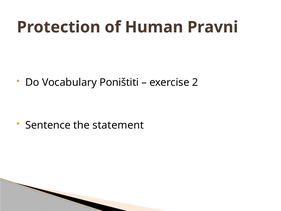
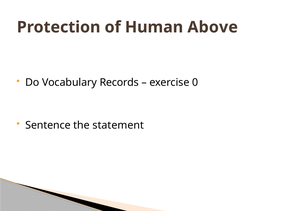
Pravni: Pravni -> Above (213, 27)
Poništiti: Poništiti -> Records (119, 82)
2: 2 -> 0 (195, 82)
